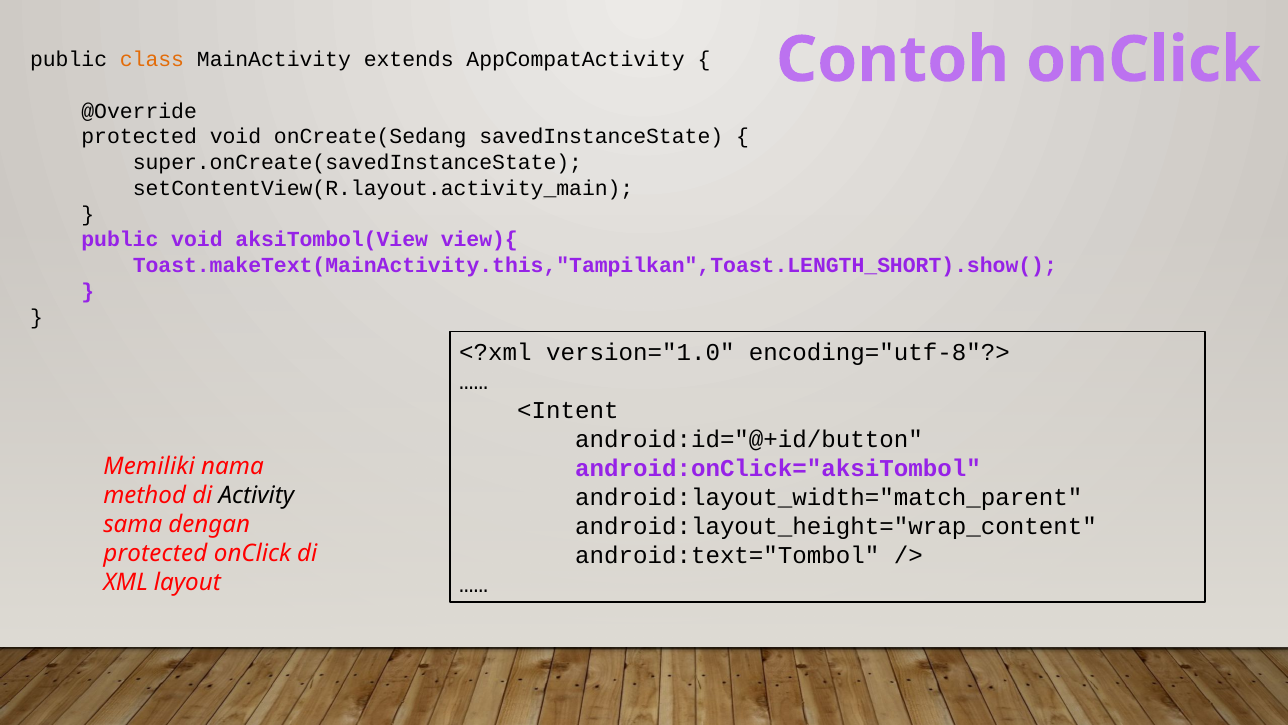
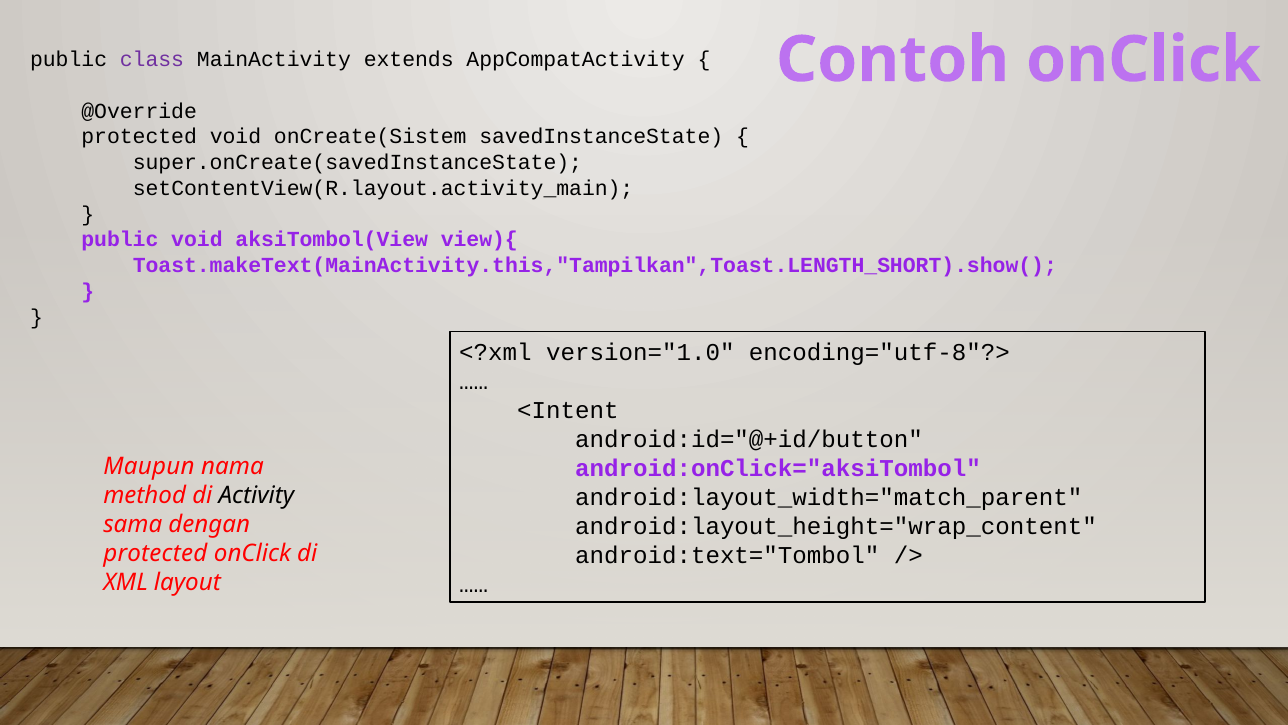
class colour: orange -> purple (152, 59)
onCreate(Sedang: onCreate(Sedang -> onCreate(Sistem (370, 137)
Memiliki: Memiliki -> Maupun (149, 466)
